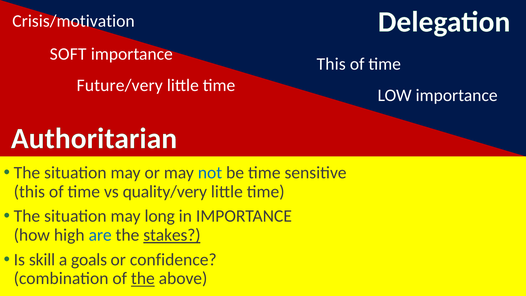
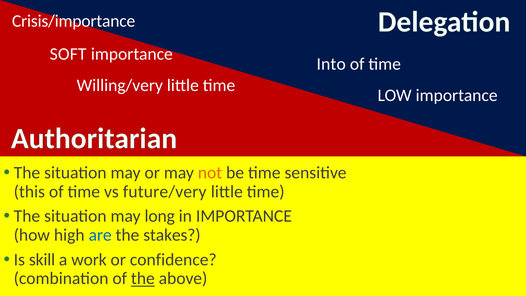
Crisis/motivation: Crisis/motivation -> Crisis/importance (74, 21)
This: This -> Into (331, 64)
Future/very: Future/very -> Willing/very (120, 85)
not colour: blue -> orange (210, 173)
quality/very: quality/very -> future/very (165, 192)
stakes underline: present -> none (172, 235)
goals: goals -> work (89, 259)
